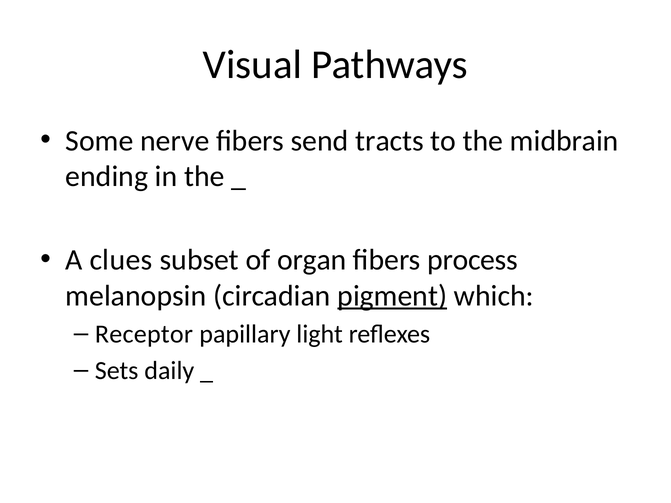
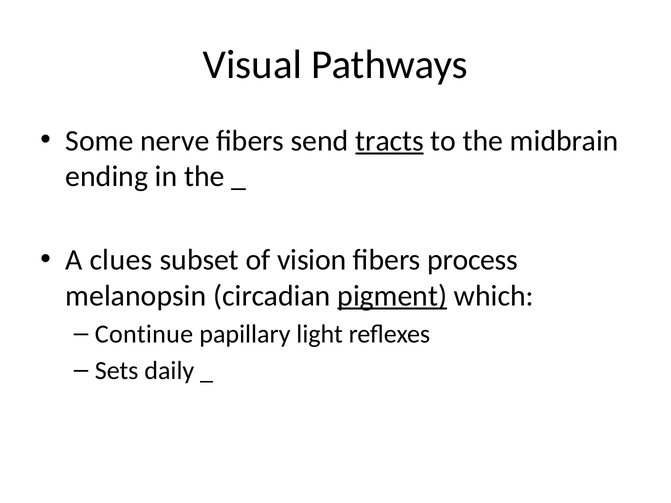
tracts underline: none -> present (390, 141)
organ: organ -> vision (312, 260)
Receptor: Receptor -> Continue (144, 334)
